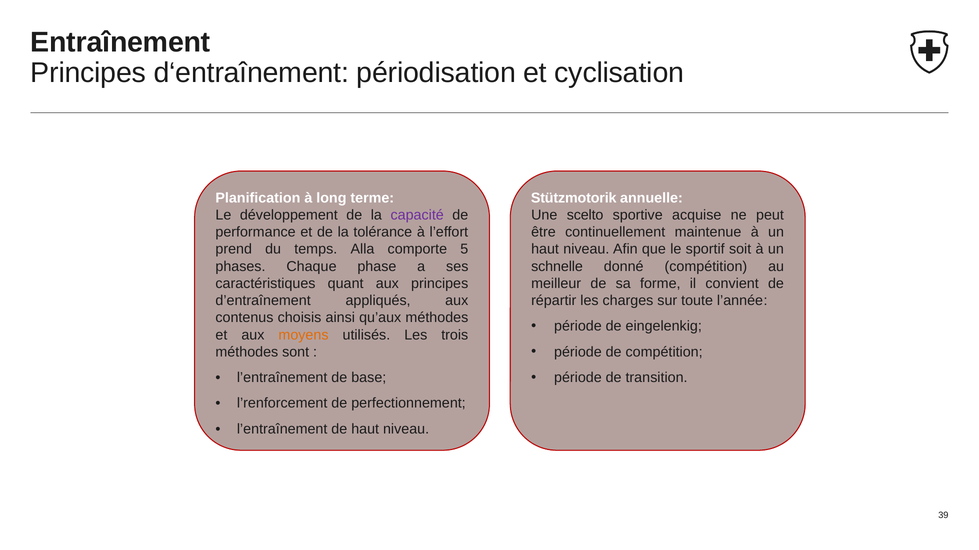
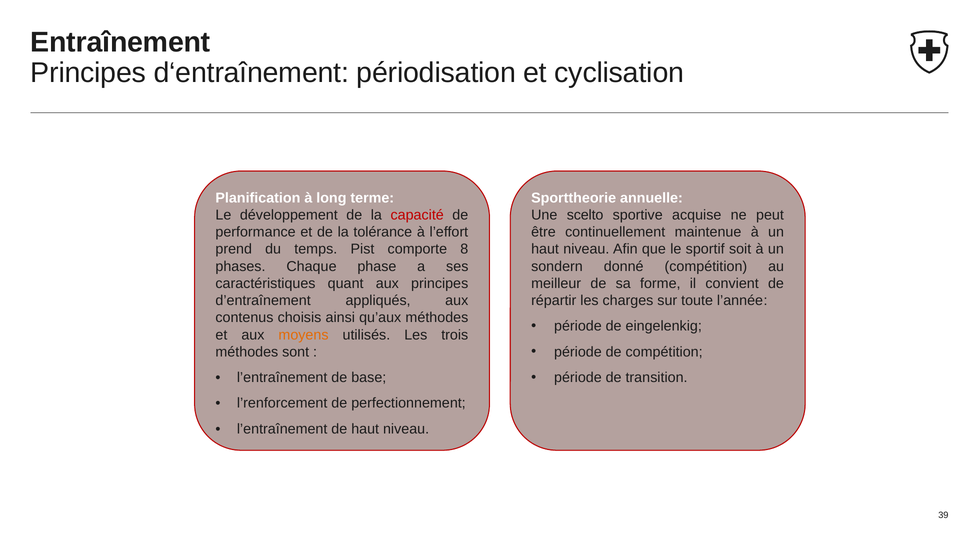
Stützmotorik: Stützmotorik -> Sporttheorie (574, 198)
capacité colour: purple -> red (417, 215)
Alla: Alla -> Pist (362, 250)
5: 5 -> 8 (464, 250)
schnelle: schnelle -> sondern (557, 267)
